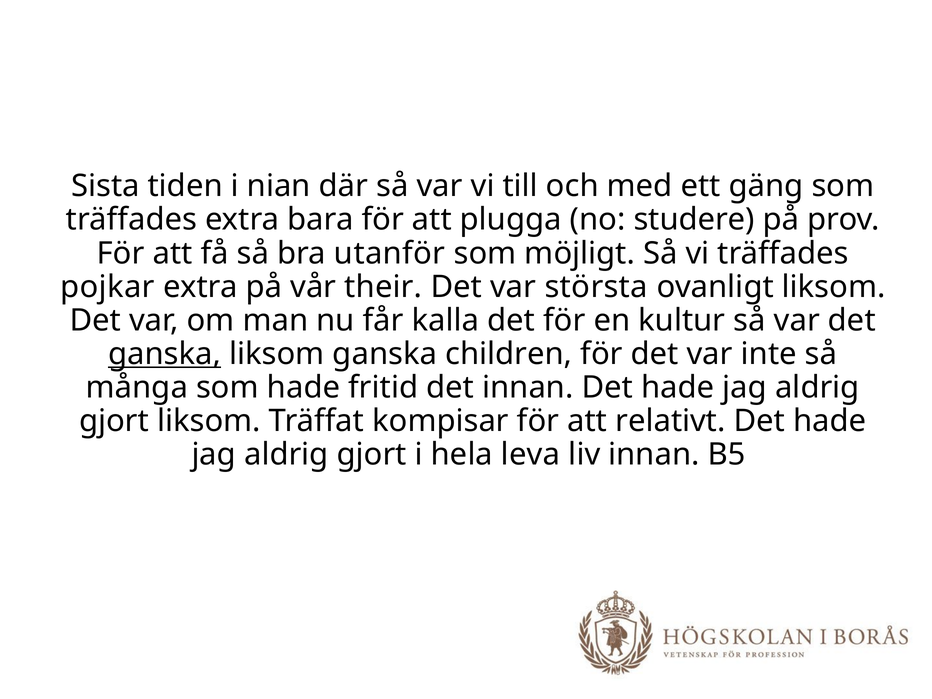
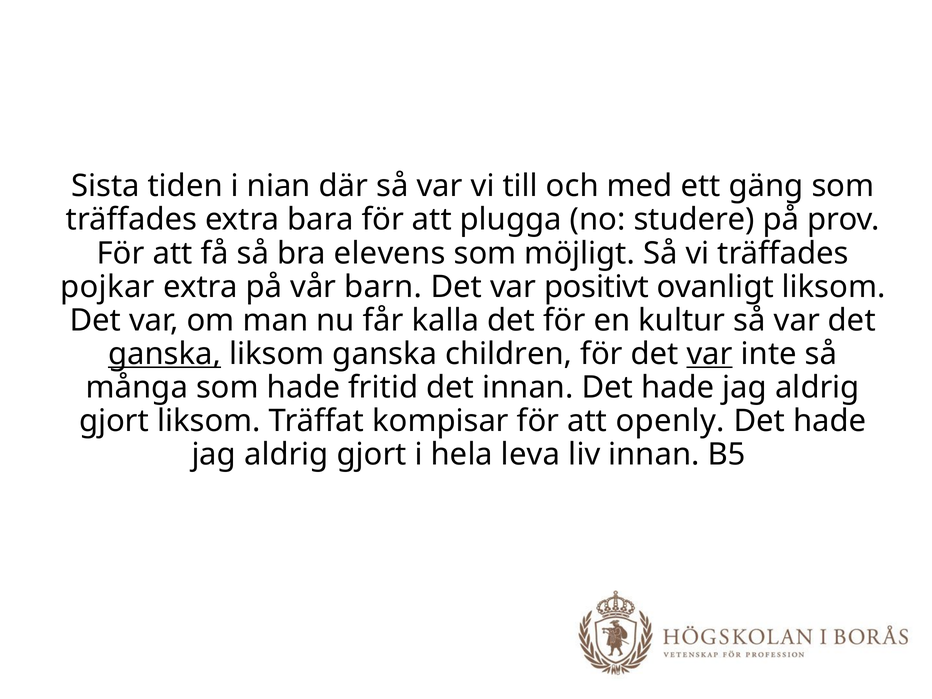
utanför: utanför -> elevens (390, 253)
their: their -> barn (383, 287)
största: största -> positivt (597, 287)
var underline: none -> present (710, 354)
relativt: relativt -> openly (670, 421)
